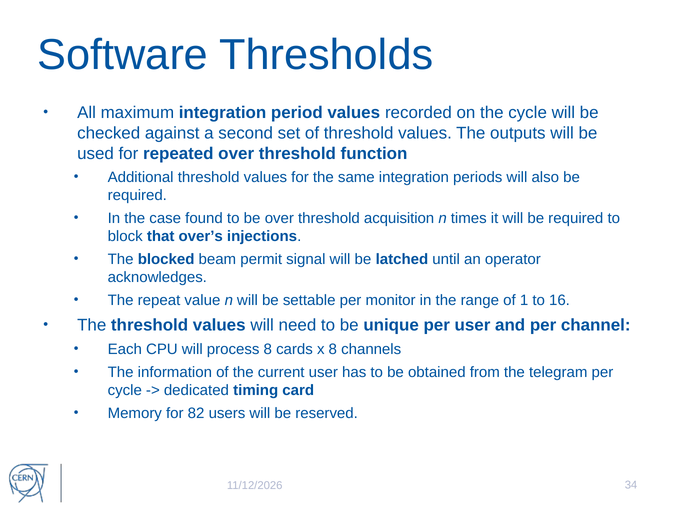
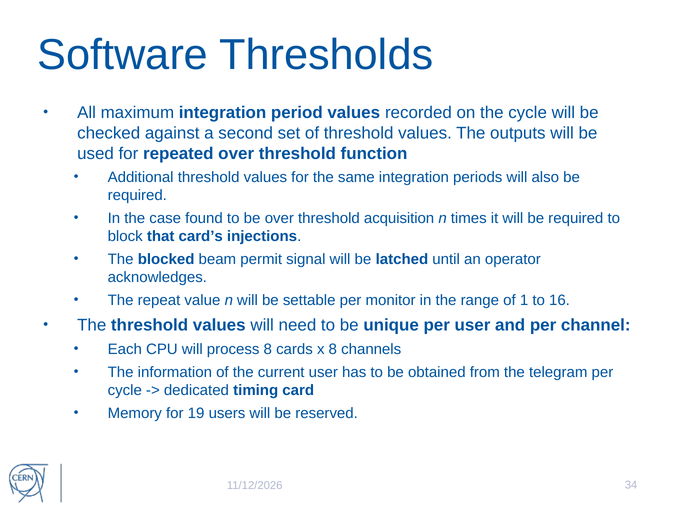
over’s: over’s -> card’s (201, 237)
82: 82 -> 19 (196, 414)
